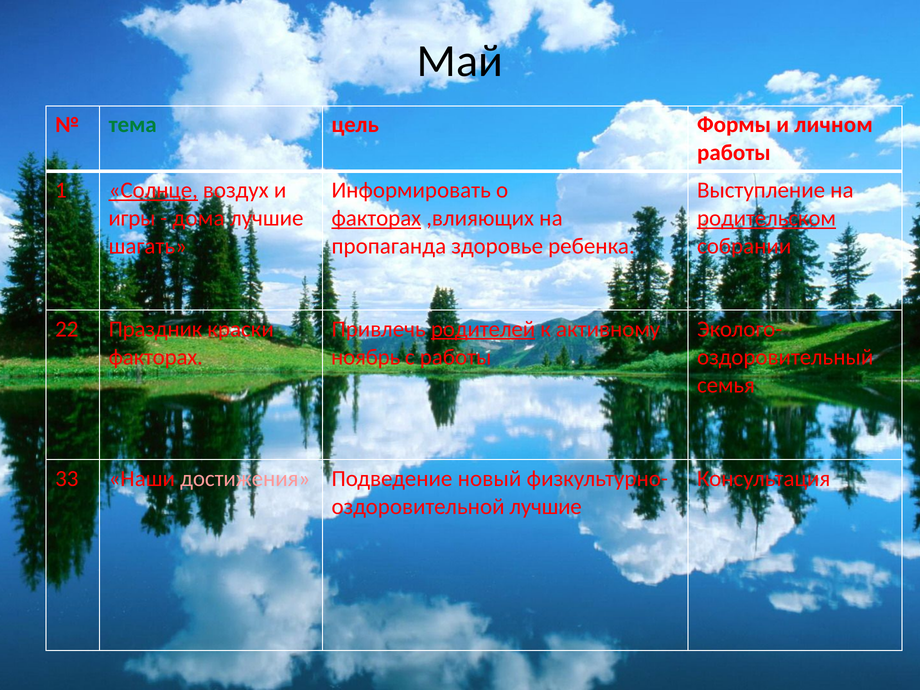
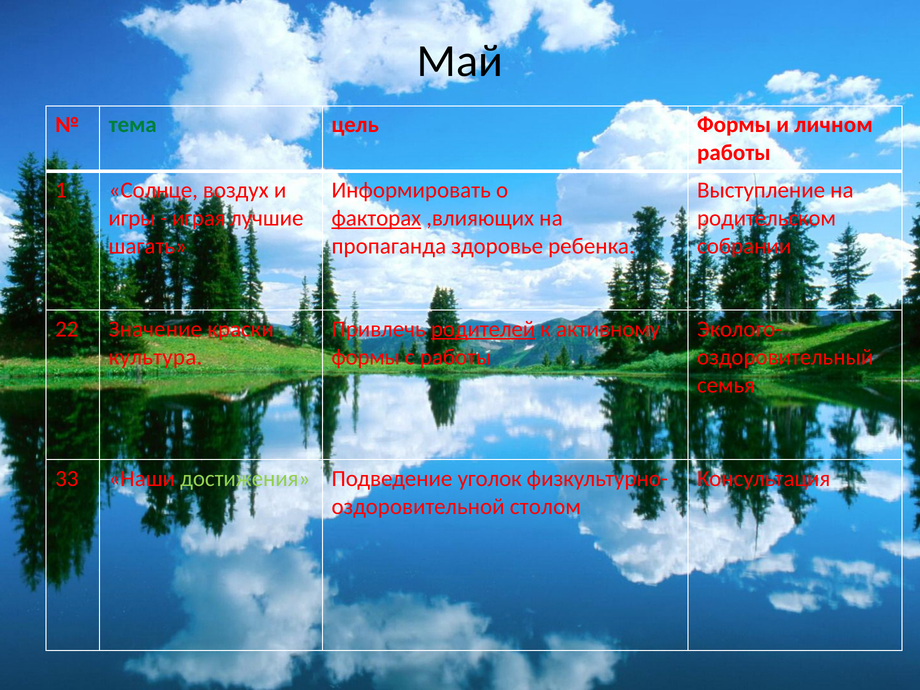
Солнце underline: present -> none (153, 190)
дома: дома -> играя (199, 218)
родительском underline: present -> none (767, 218)
Праздник: Праздник -> Значение (155, 329)
факторах: факторах -> культура (156, 357)
ноябрь: ноябрь -> формы (366, 357)
достижения colour: pink -> light green (245, 479)
новый: новый -> уголок (490, 479)
лучшие: лучшие -> столом (545, 507)
